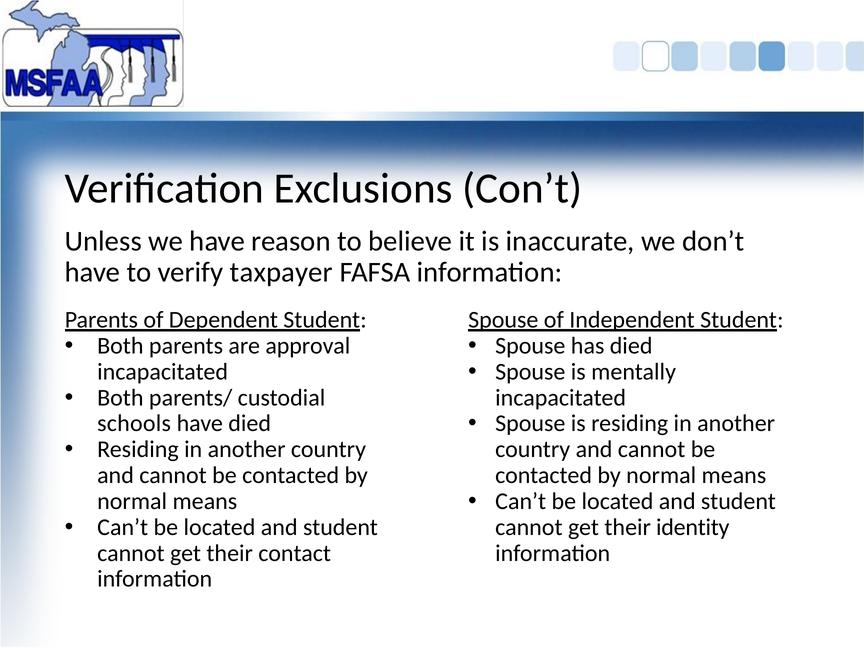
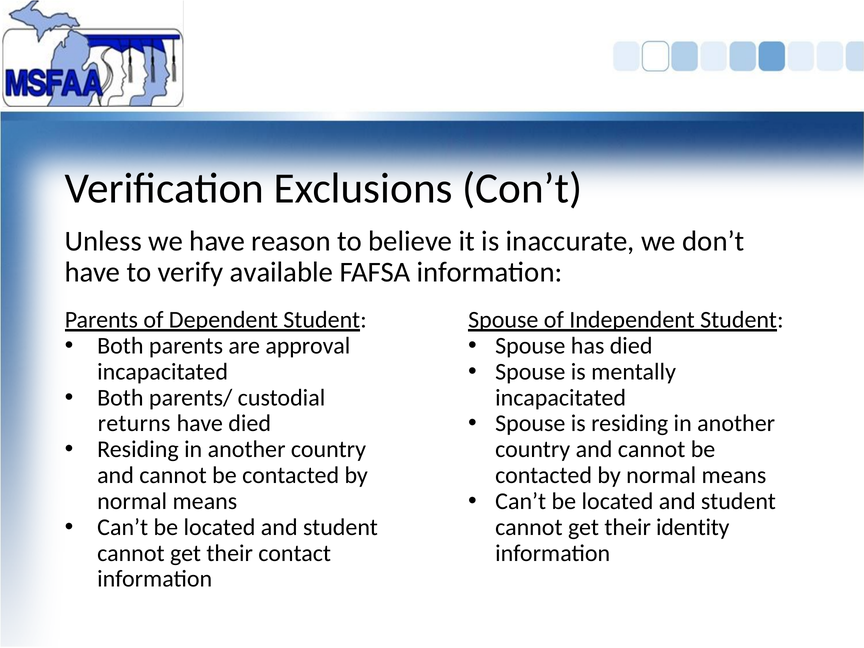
taxpayer: taxpayer -> available (281, 272)
schools: schools -> returns (134, 423)
